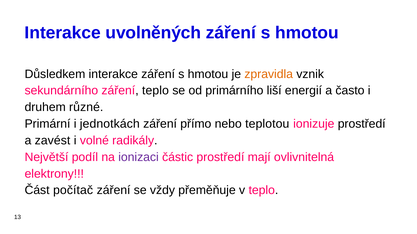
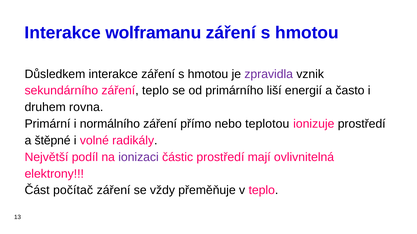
uvolněných: uvolněných -> wolframanu (153, 33)
zpravidla colour: orange -> purple (269, 74)
různé: různé -> rovna (86, 108)
jednotkách: jednotkách -> normálního (110, 124)
zavést: zavést -> štěpné (53, 141)
